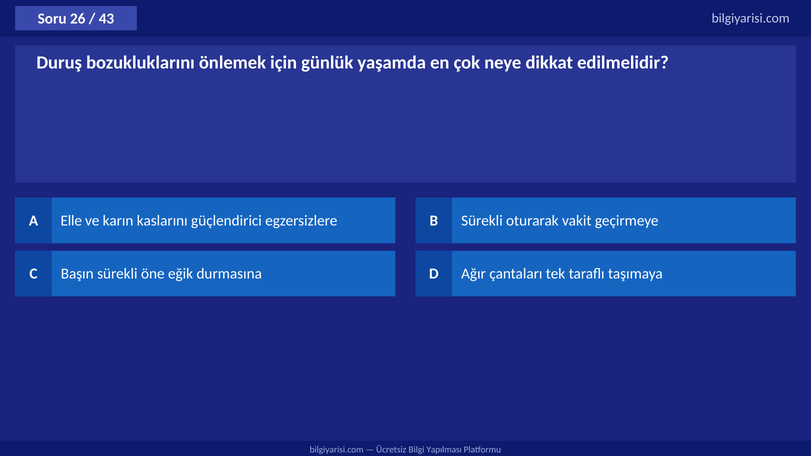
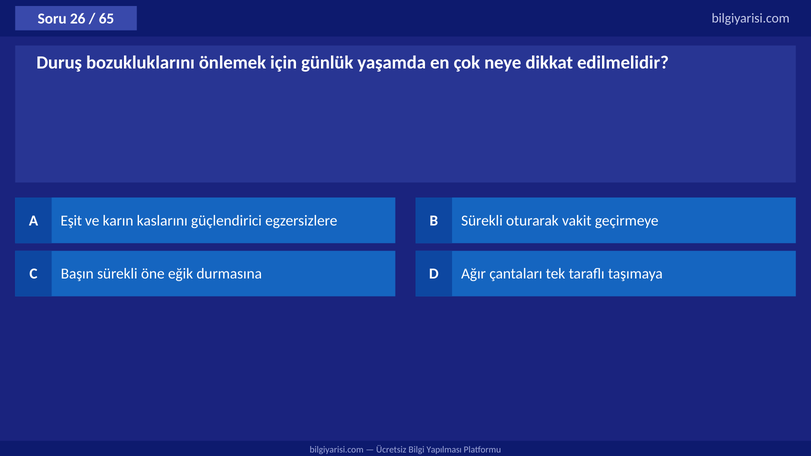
43: 43 -> 65 (106, 19)
Elle: Elle -> Eşit (71, 221)
